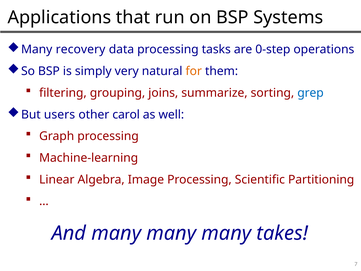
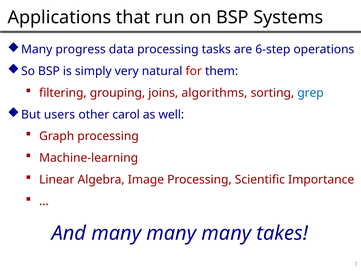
recovery: recovery -> progress (81, 49)
0-step: 0-step -> 6-step (273, 49)
for colour: orange -> red (194, 71)
summarize: summarize -> algorithms (214, 93)
Partitioning: Partitioning -> Importance (321, 179)
